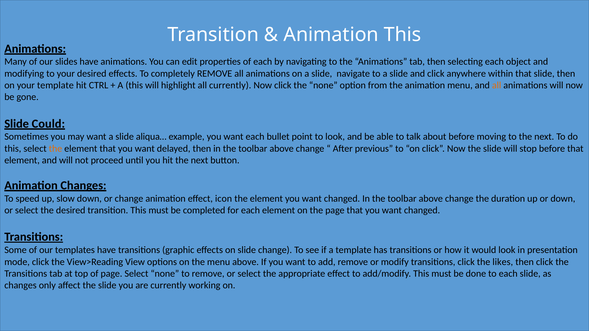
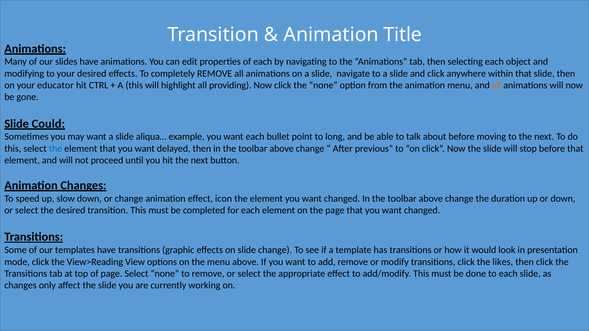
Animation This: This -> Title (403, 35)
your template: template -> educator (55, 85)
all currently: currently -> providing (230, 85)
to look: look -> long (335, 137)
the colour: orange -> blue (55, 149)
